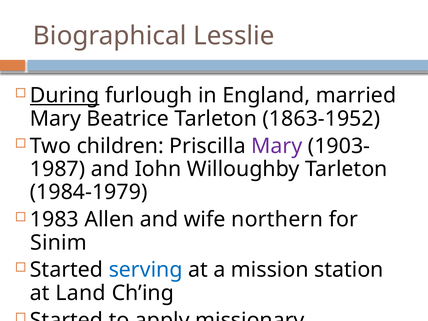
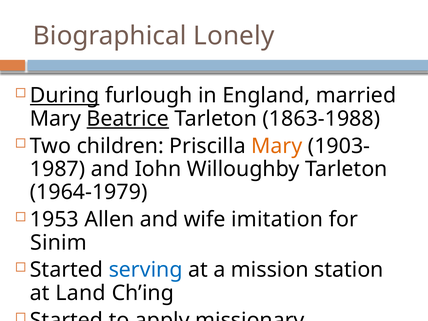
Lesslie: Lesslie -> Lonely (234, 36)
Beatrice underline: none -> present (128, 119)
1863-1952: 1863-1952 -> 1863-1988 (321, 119)
Mary colour: purple -> orange (277, 146)
1984-1979: 1984-1979 -> 1964-1979 (89, 192)
1983: 1983 -> 1953 (54, 220)
northern: northern -> imitation (277, 220)
